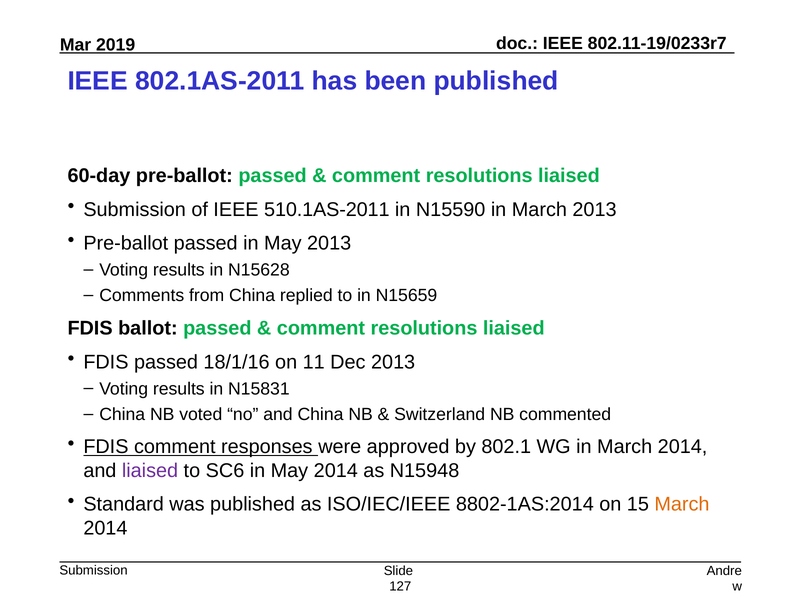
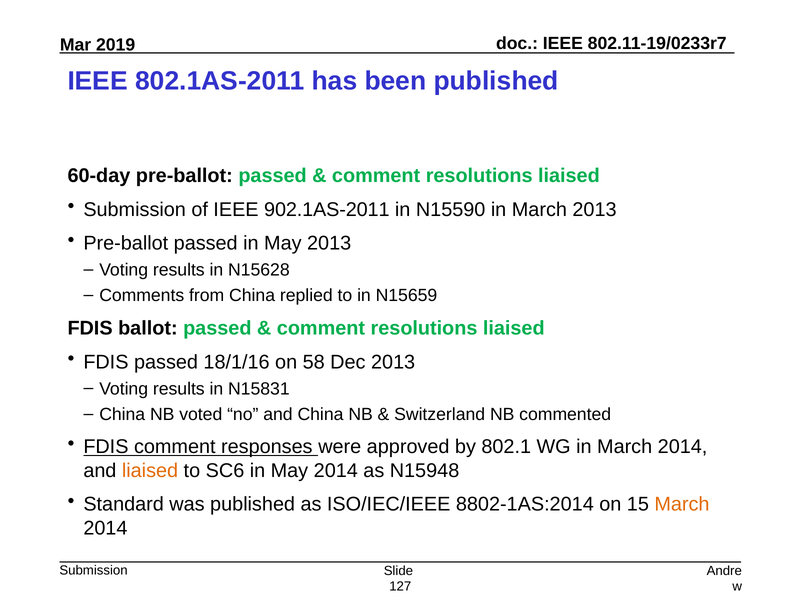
510.1AS-2011: 510.1AS-2011 -> 902.1AS-2011 (327, 210)
11: 11 -> 58 (314, 362)
liaised colour: purple -> orange (150, 471)
